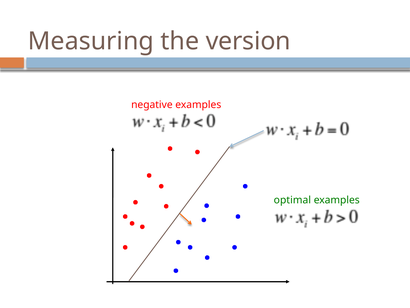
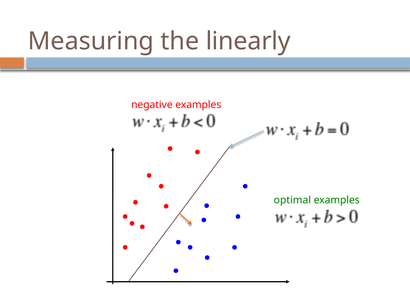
version: version -> linearly (248, 41)
